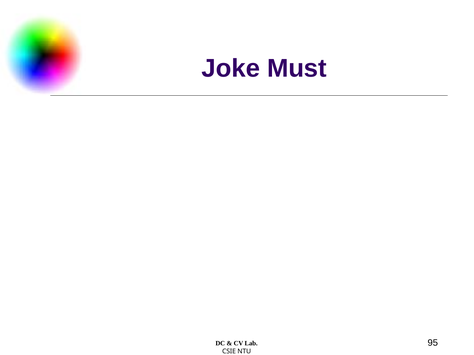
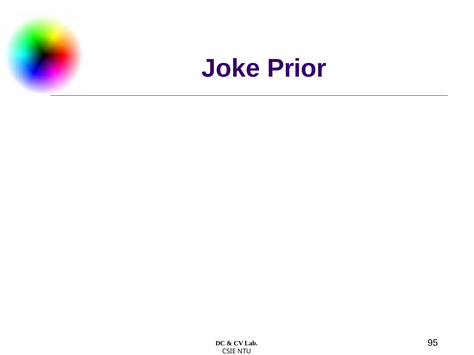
Must: Must -> Prior (297, 68)
